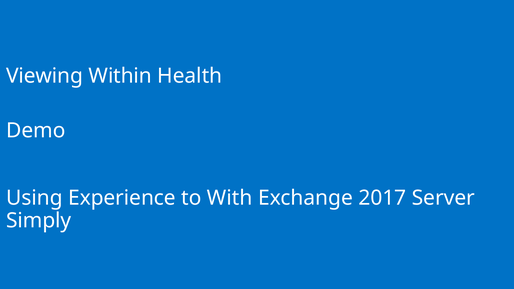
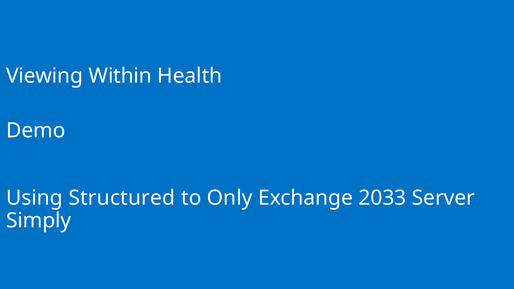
Experience: Experience -> Structured (122, 198)
With: With -> Only (230, 198)
2017: 2017 -> 2033 (382, 198)
